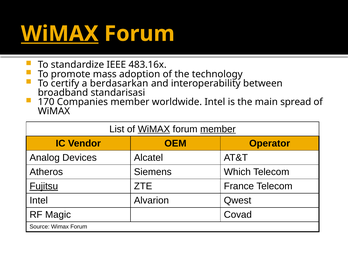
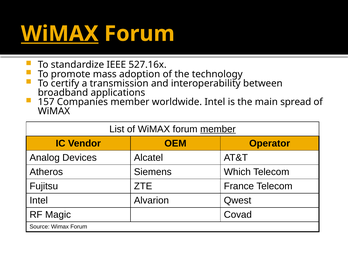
483.16x: 483.16x -> 527.16x (148, 65)
berdasarkan: berdasarkan -> transmission (119, 83)
standarisasi: standarisasi -> applications (118, 93)
170: 170 -> 157 (46, 102)
WiMAX underline: present -> none (154, 129)
Fujitsu underline: present -> none (44, 186)
